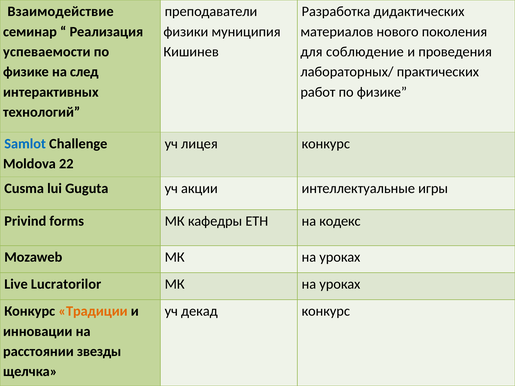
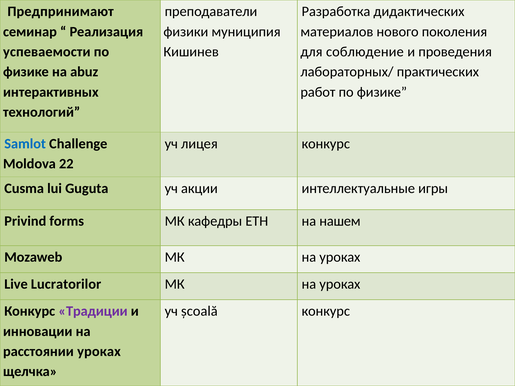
Взаимодействие: Взаимодействие -> Предпринимают (61, 12)
след: след -> abuz (84, 72)
кодекс: кодекс -> нашем (340, 221)
Традиции colour: orange -> purple (93, 311)
декад: декад -> școală (199, 311)
расстоянии звезды: звезды -> уроках (99, 352)
